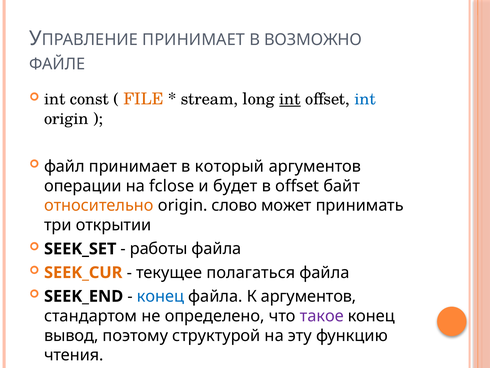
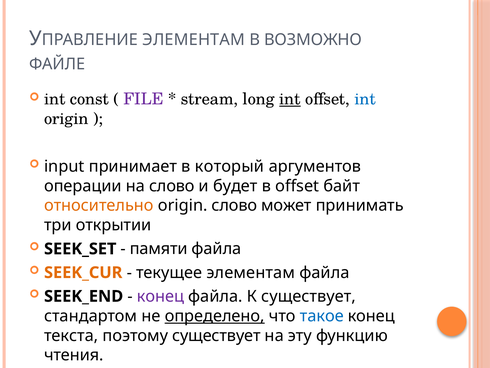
ПРИНИМАЕТ: ПРИНИМАЕТ -> ЭЛЕМЕНТАМ (194, 40)
FILE colour: orange -> purple (143, 99)
файл: файл -> input (64, 166)
на fclose: fclose -> слово (172, 186)
работы: работы -> памяти (159, 249)
текущее полагаться: полагаться -> элементам (251, 272)
конец colour: blue -> purple (161, 296)
К аргументов: аргументов -> существует (309, 296)
определено underline: none -> present (215, 316)
такое colour: purple -> blue (322, 316)
вывод: вывод -> текста (71, 335)
поэтому структурой: структурой -> существует (216, 335)
